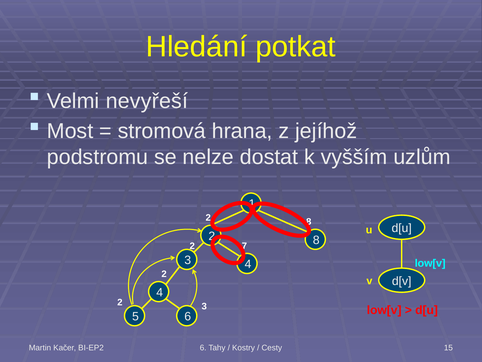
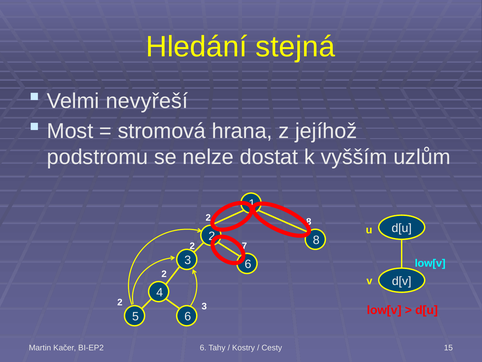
potkat: potkat -> stejná (295, 47)
3 4: 4 -> 6 (248, 264)
